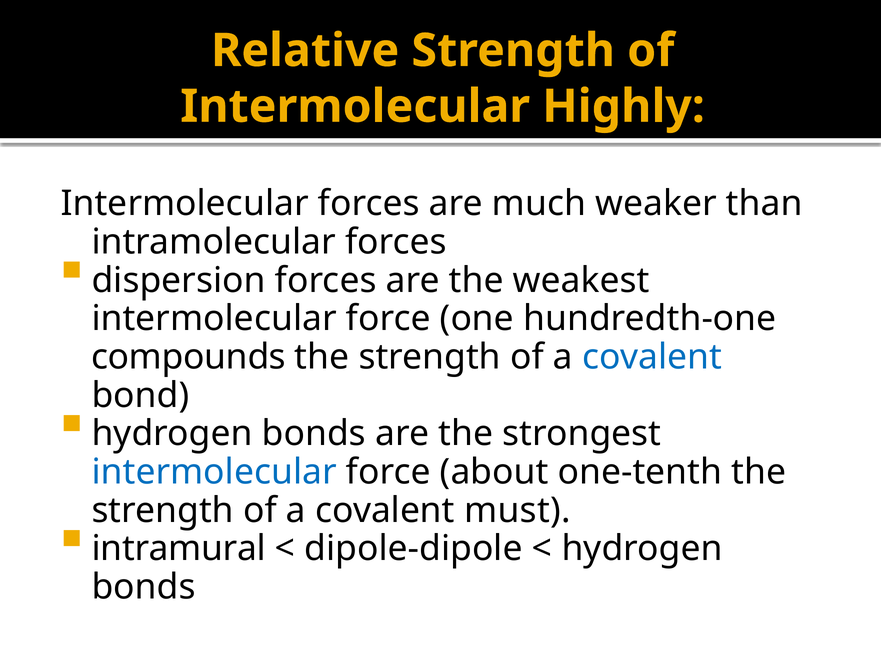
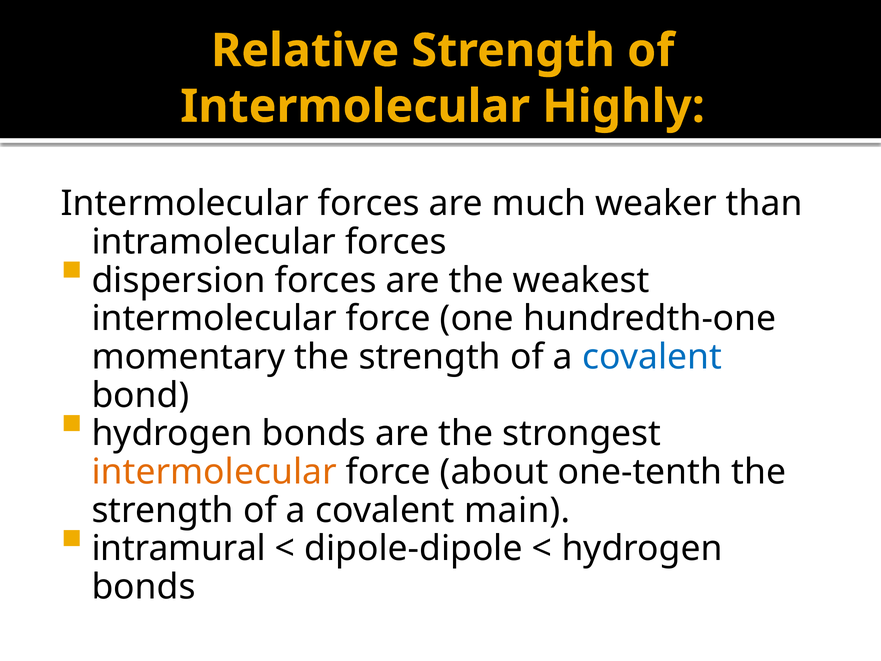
compounds: compounds -> momentary (188, 357)
intermolecular colour: blue -> orange (214, 472)
must: must -> main (517, 510)
